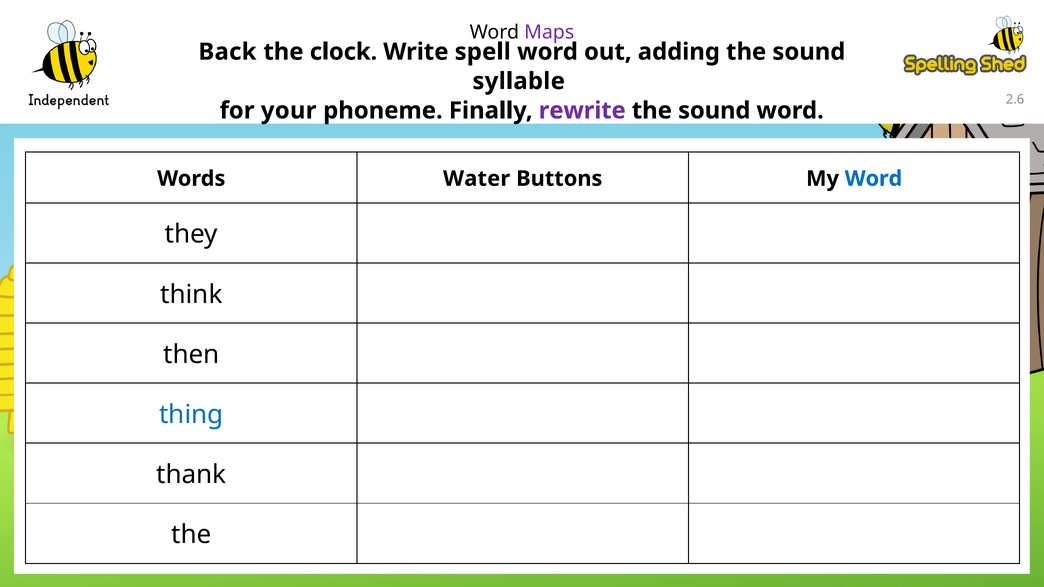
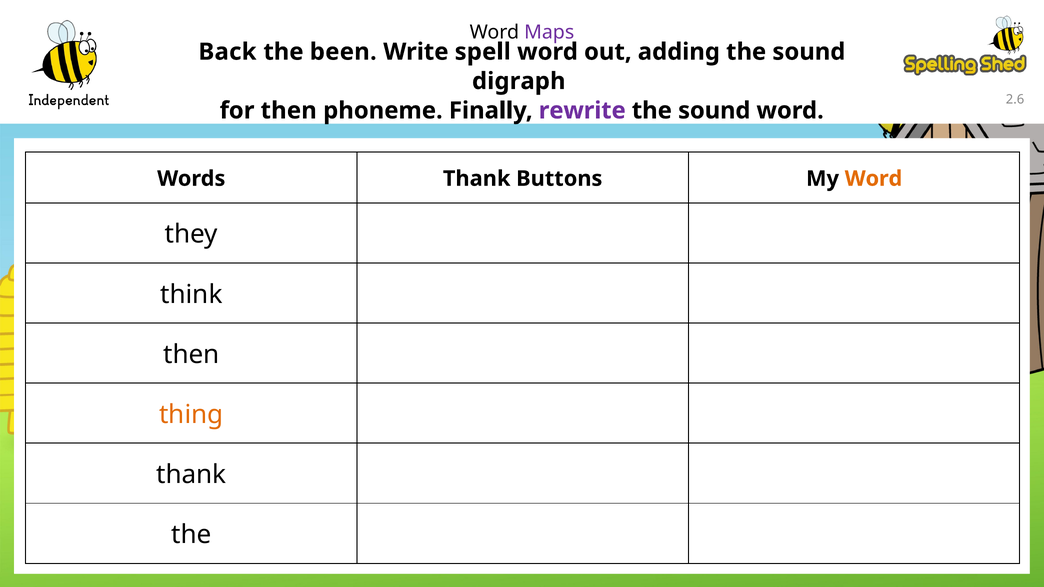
clock: clock -> been (343, 52)
syllable: syllable -> digraph (519, 81)
for your: your -> then (289, 111)
Words Water: Water -> Thank (477, 179)
Word colour: blue -> orange (873, 179)
thing colour: blue -> orange (191, 415)
